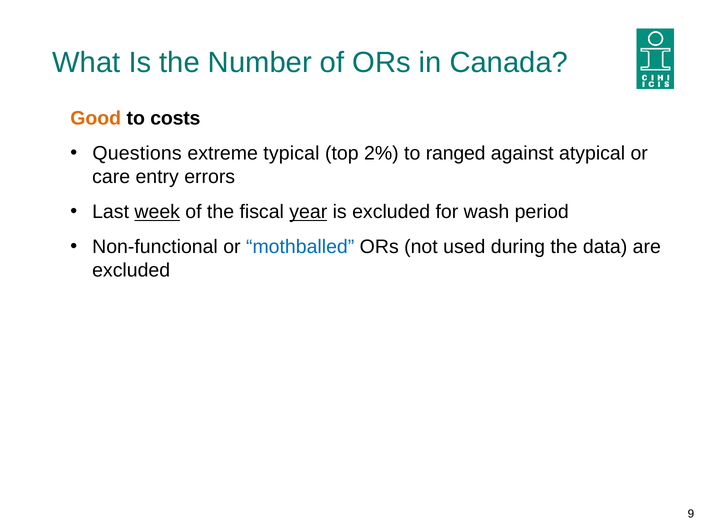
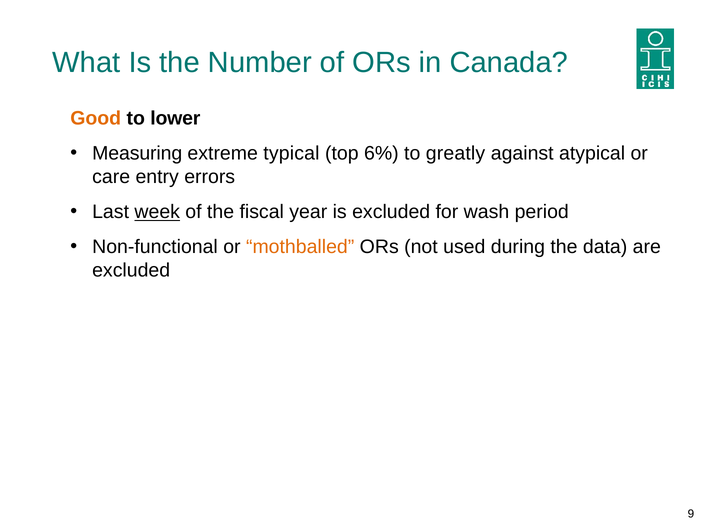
costs: costs -> lower (175, 118)
Questions: Questions -> Measuring (137, 153)
2%: 2% -> 6% (381, 153)
ranged: ranged -> greatly (456, 153)
year underline: present -> none (308, 212)
mothballed colour: blue -> orange (300, 247)
